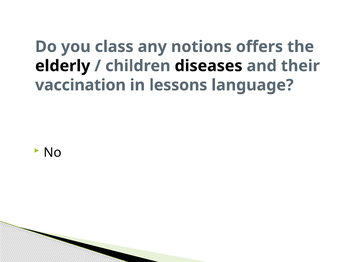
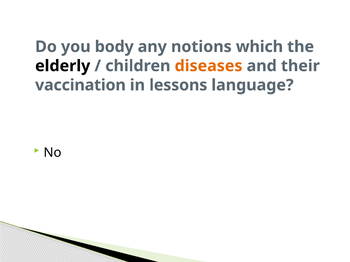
class: class -> body (114, 47)
offers: offers -> which (259, 47)
diseases colour: black -> orange (209, 66)
